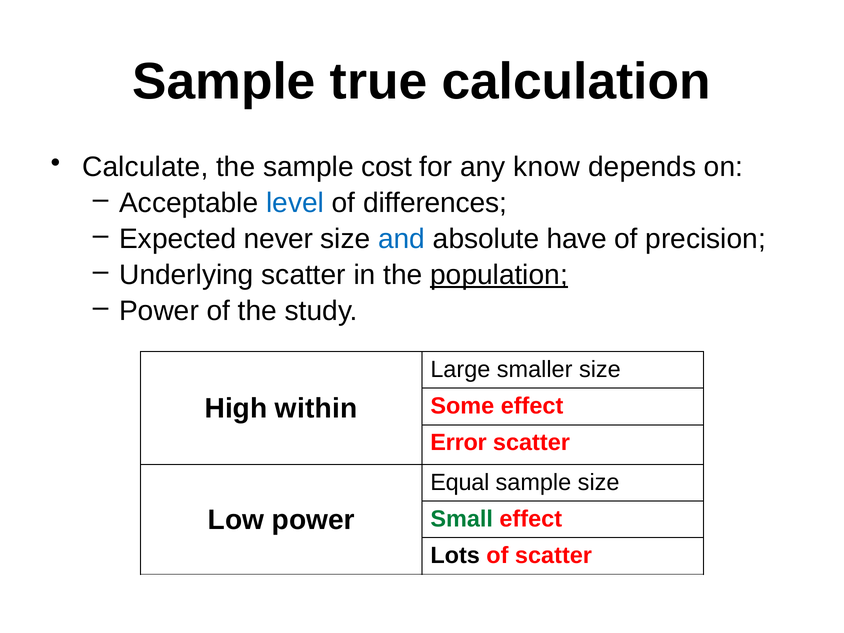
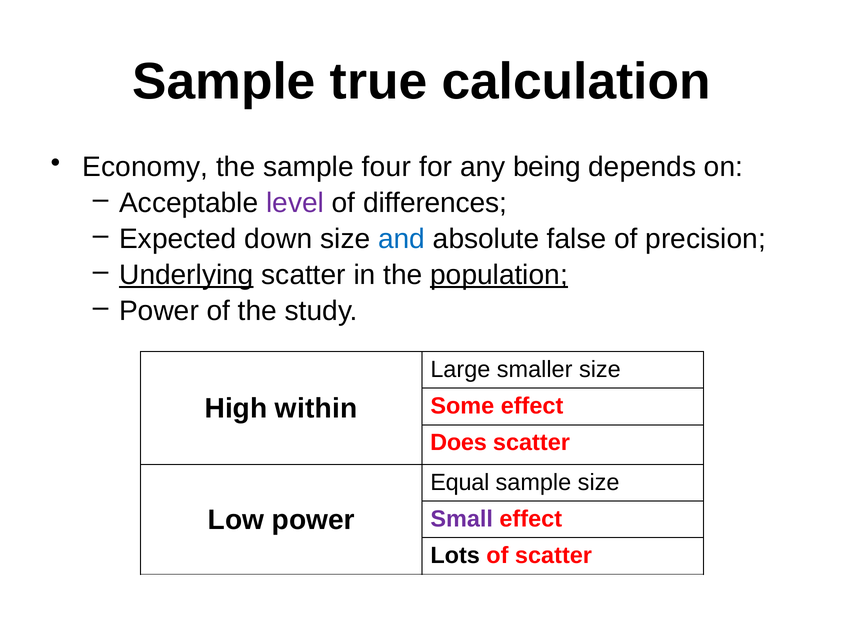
Calculate: Calculate -> Economy (145, 167)
cost: cost -> four (386, 167)
know: know -> being (547, 167)
level colour: blue -> purple (295, 203)
never: never -> down (278, 239)
have: have -> false (577, 239)
Underlying underline: none -> present (186, 275)
Error: Error -> Does (459, 442)
Small colour: green -> purple (462, 519)
